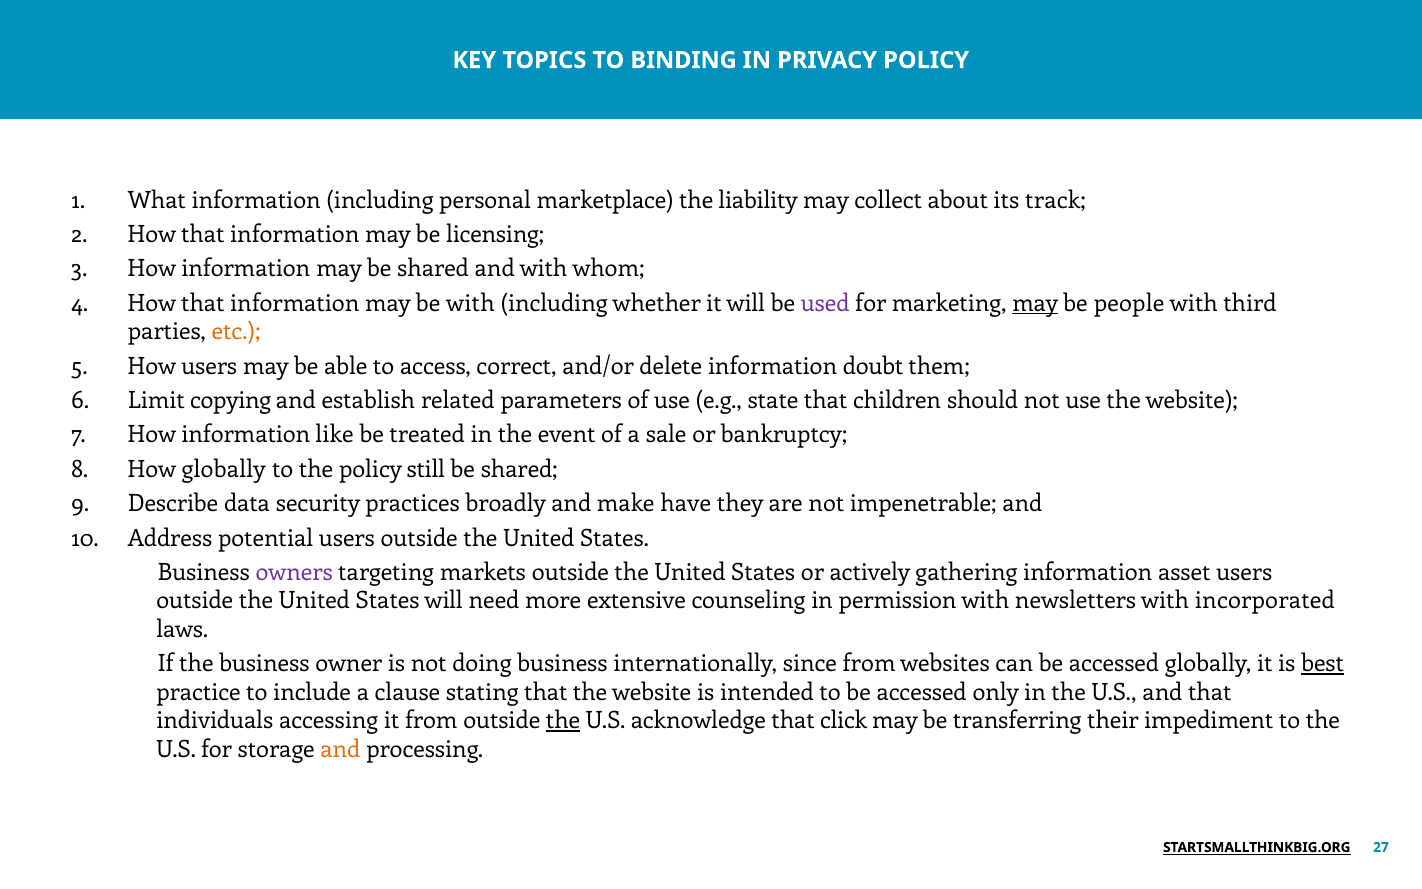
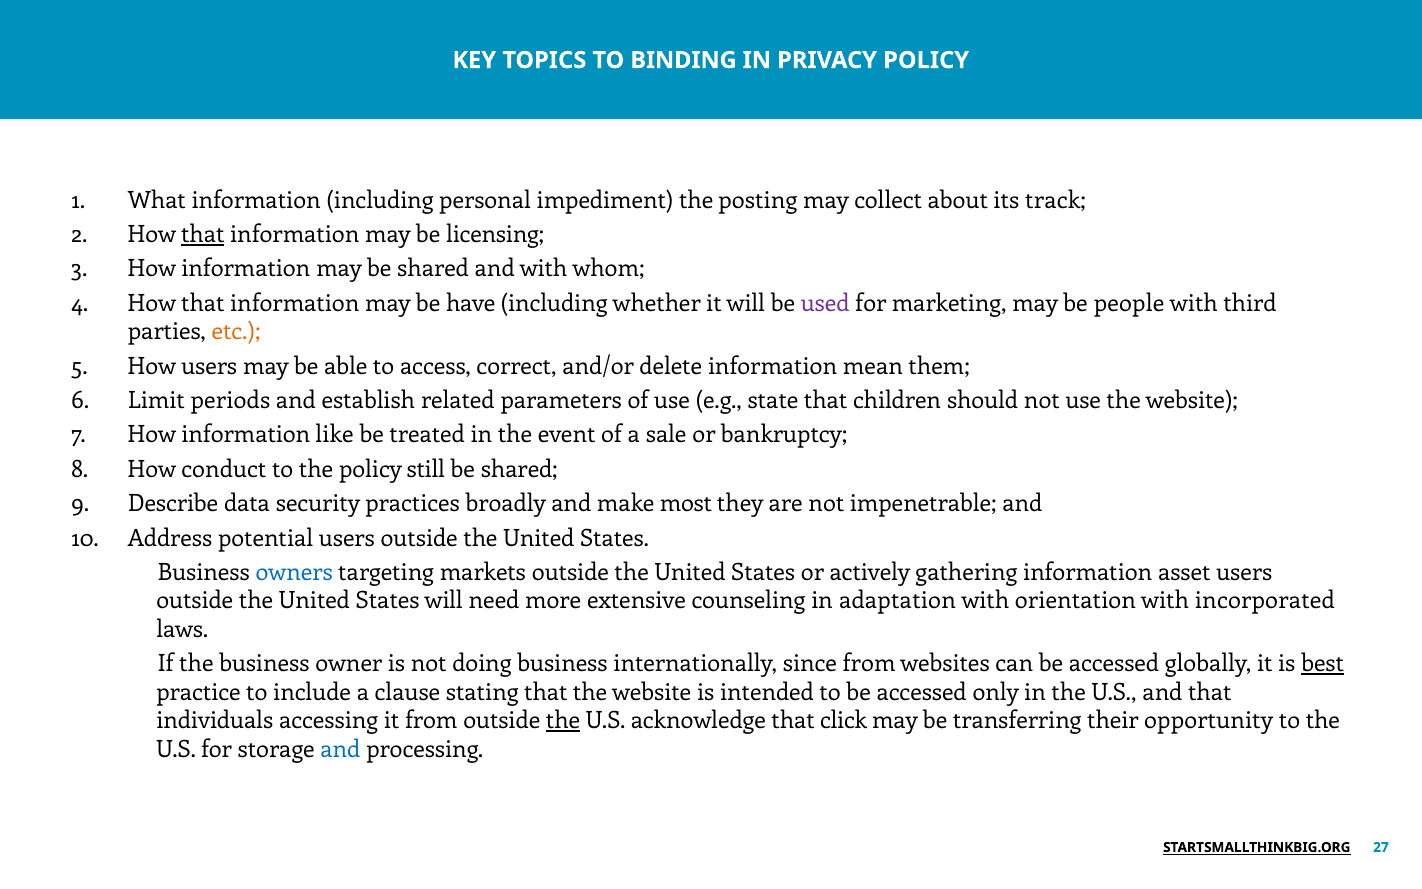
marketplace: marketplace -> impediment (605, 200)
liability: liability -> posting (758, 200)
that underline: none -> present (203, 235)
be with: with -> have (471, 303)
may underline: present -> none (1035, 303)
doubt: doubt -> mean (873, 366)
copying: copying -> periods (230, 401)
How globally: globally -> conduct (224, 469)
have: have -> most (686, 504)
owners colour: purple -> blue (294, 572)
permission: permission -> adaptation (897, 601)
newsletters: newsletters -> orientation (1075, 601)
impediment: impediment -> opportunity (1209, 721)
and colour: orange -> blue (340, 749)
